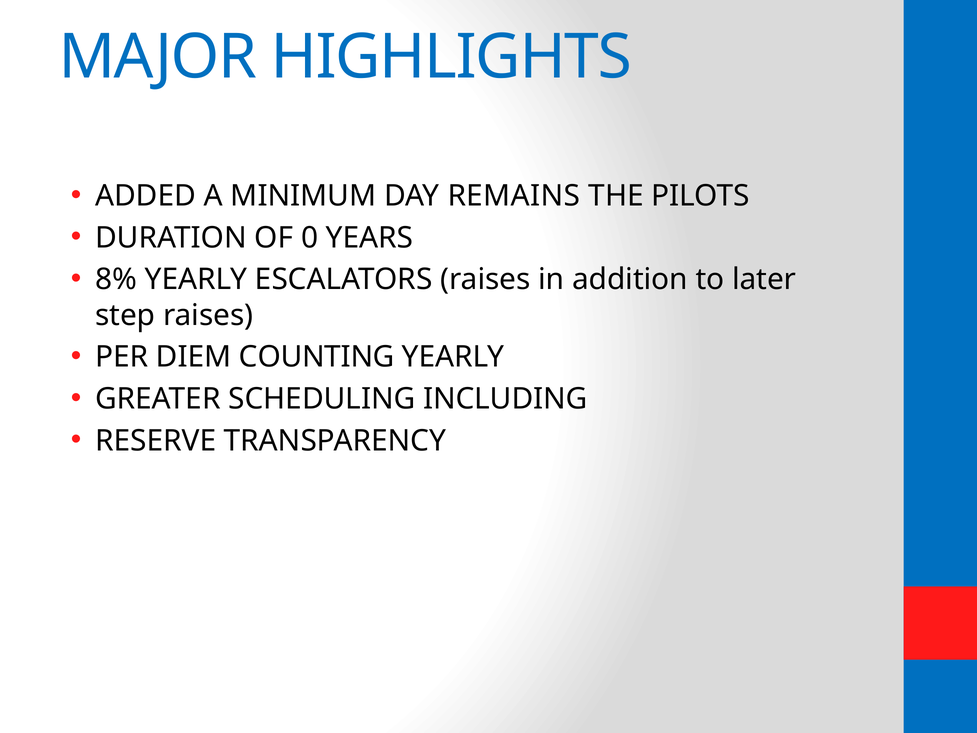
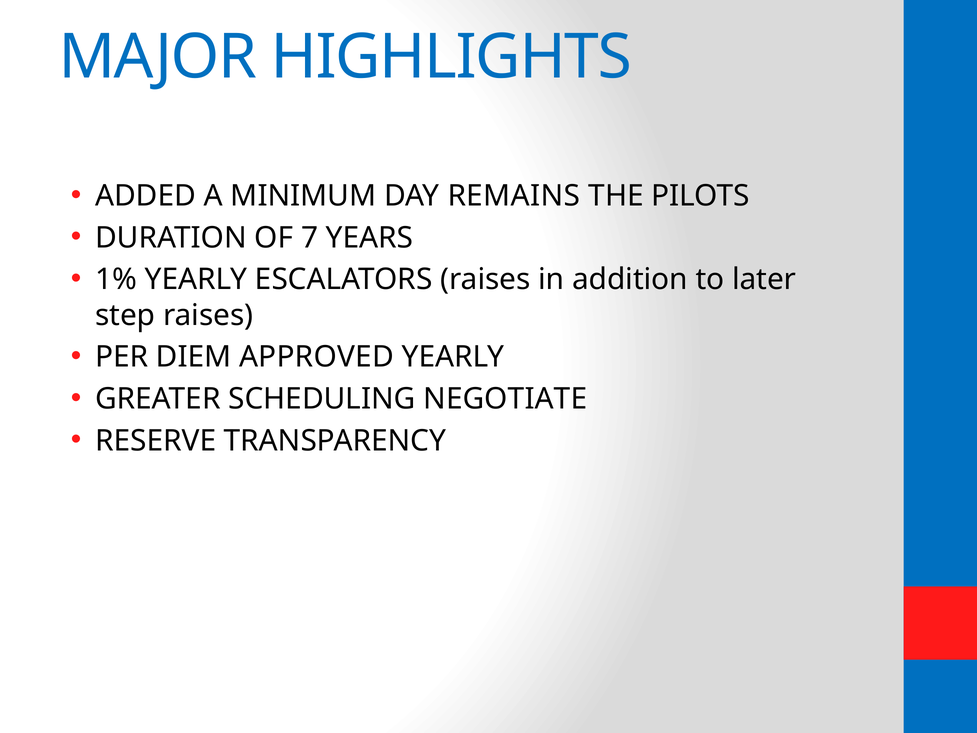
0: 0 -> 7 (310, 238)
8%: 8% -> 1% (116, 279)
COUNTING: COUNTING -> APPROVED (317, 357)
INCLUDING: INCLUDING -> NEGOTIATE (505, 399)
